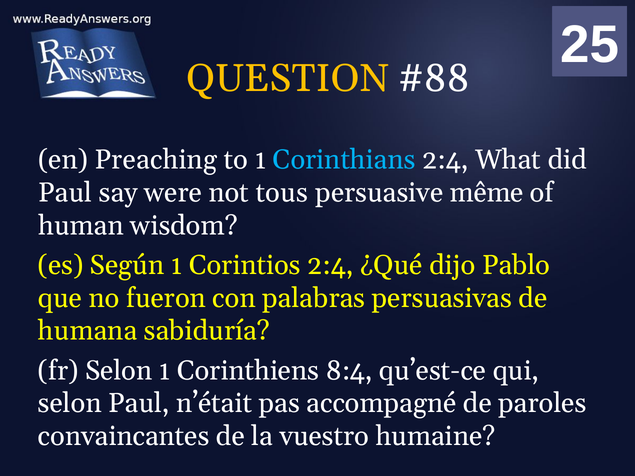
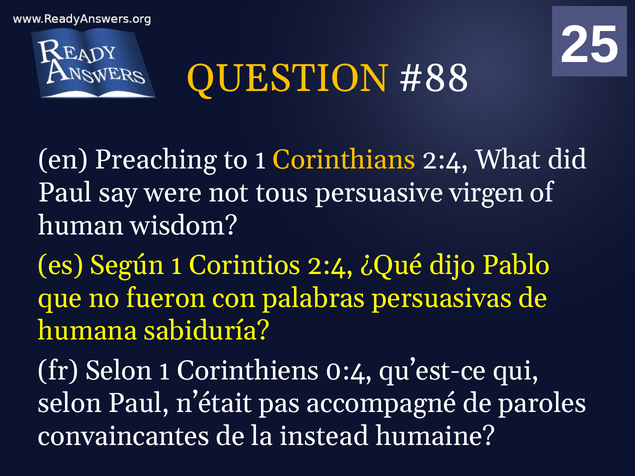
Corinthians colour: light blue -> yellow (344, 160)
même: même -> virgen (487, 193)
8:4: 8:4 -> 0:4 (349, 371)
vuestro: vuestro -> instead (324, 436)
